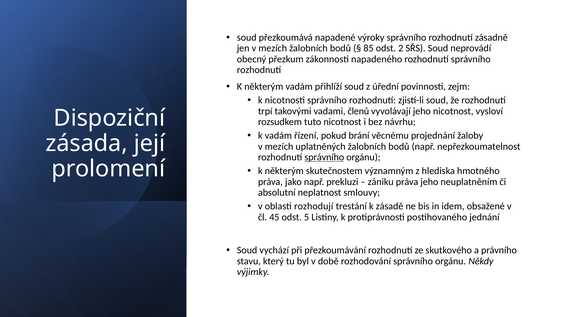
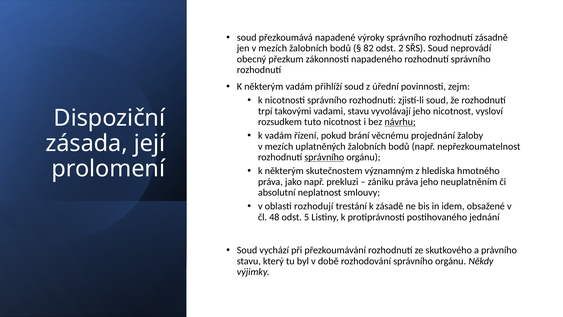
85: 85 -> 82 (369, 48)
vadami členů: členů -> stavu (358, 111)
návrhu underline: none -> present (400, 122)
45: 45 -> 48 (274, 217)
